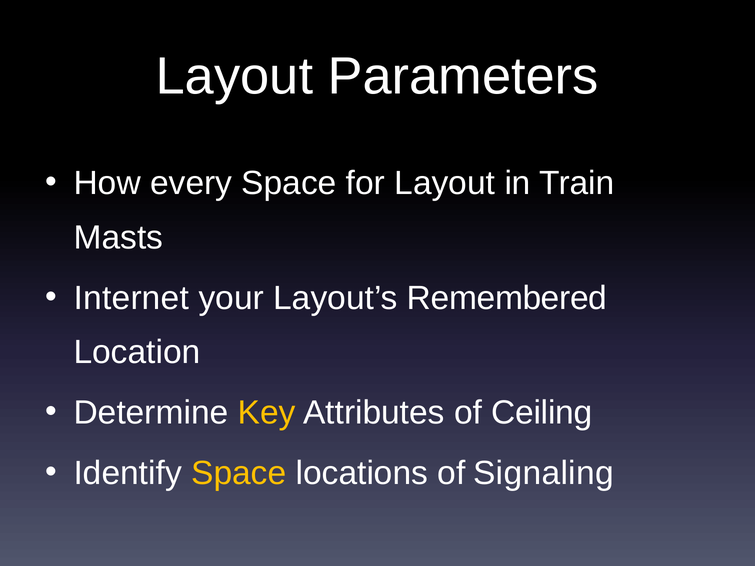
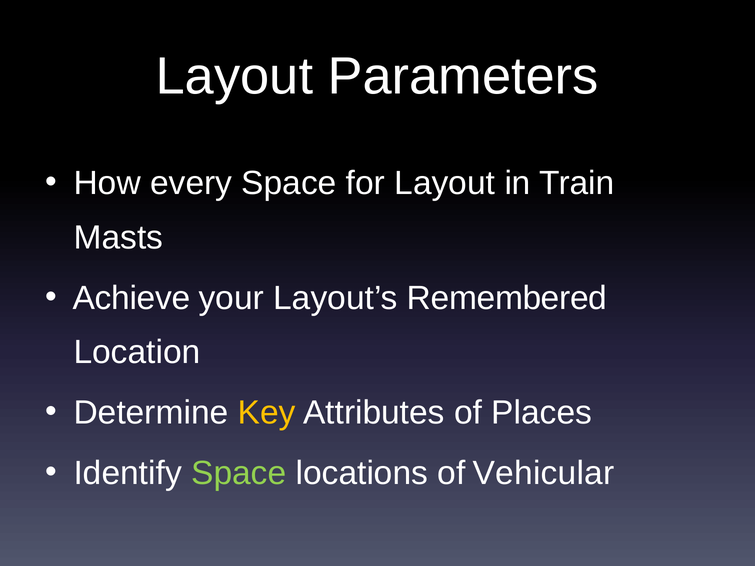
Internet: Internet -> Achieve (132, 298)
Ceiling: Ceiling -> Places (542, 413)
Space colour: yellow -> light green (239, 473)
Signaling: Signaling -> Vehicular (544, 473)
